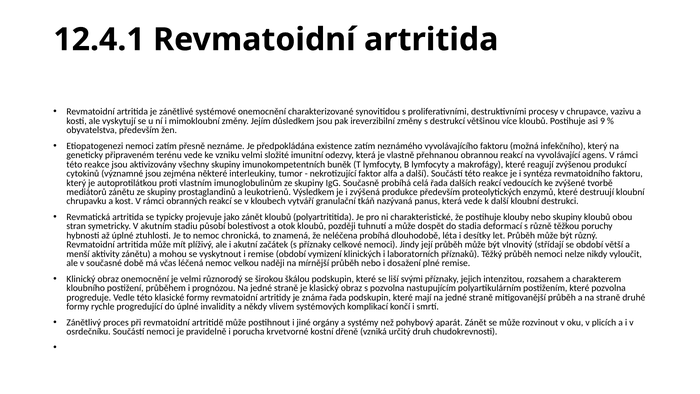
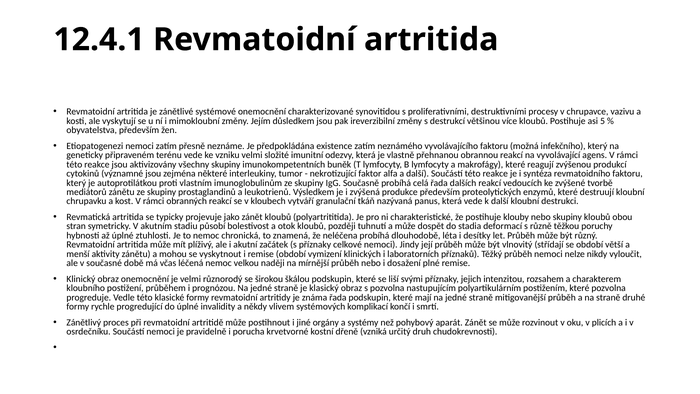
9: 9 -> 5 (603, 121)
